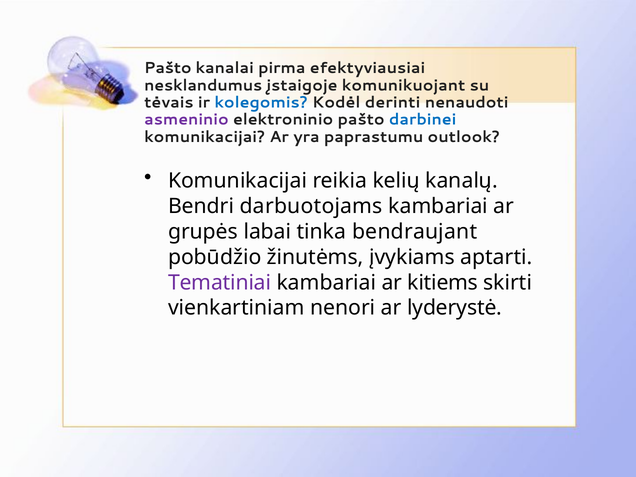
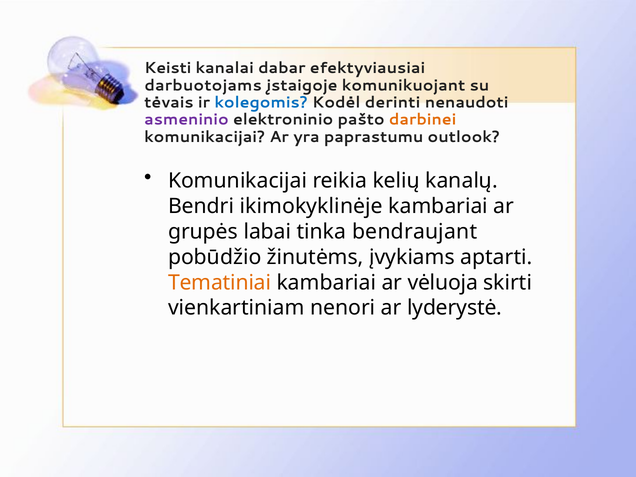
Pašto: Pašto -> Keisti (168, 68)
pirma: pirma -> dabar (282, 68)
nesklandumus: nesklandumus -> darbuotojams (203, 85)
darbinei colour: blue -> orange (423, 120)
darbuotojams: darbuotojams -> ikimokyklinėje (311, 206)
Tematiniai colour: purple -> orange (220, 283)
kitiems: kitiems -> vėluoja (443, 283)
